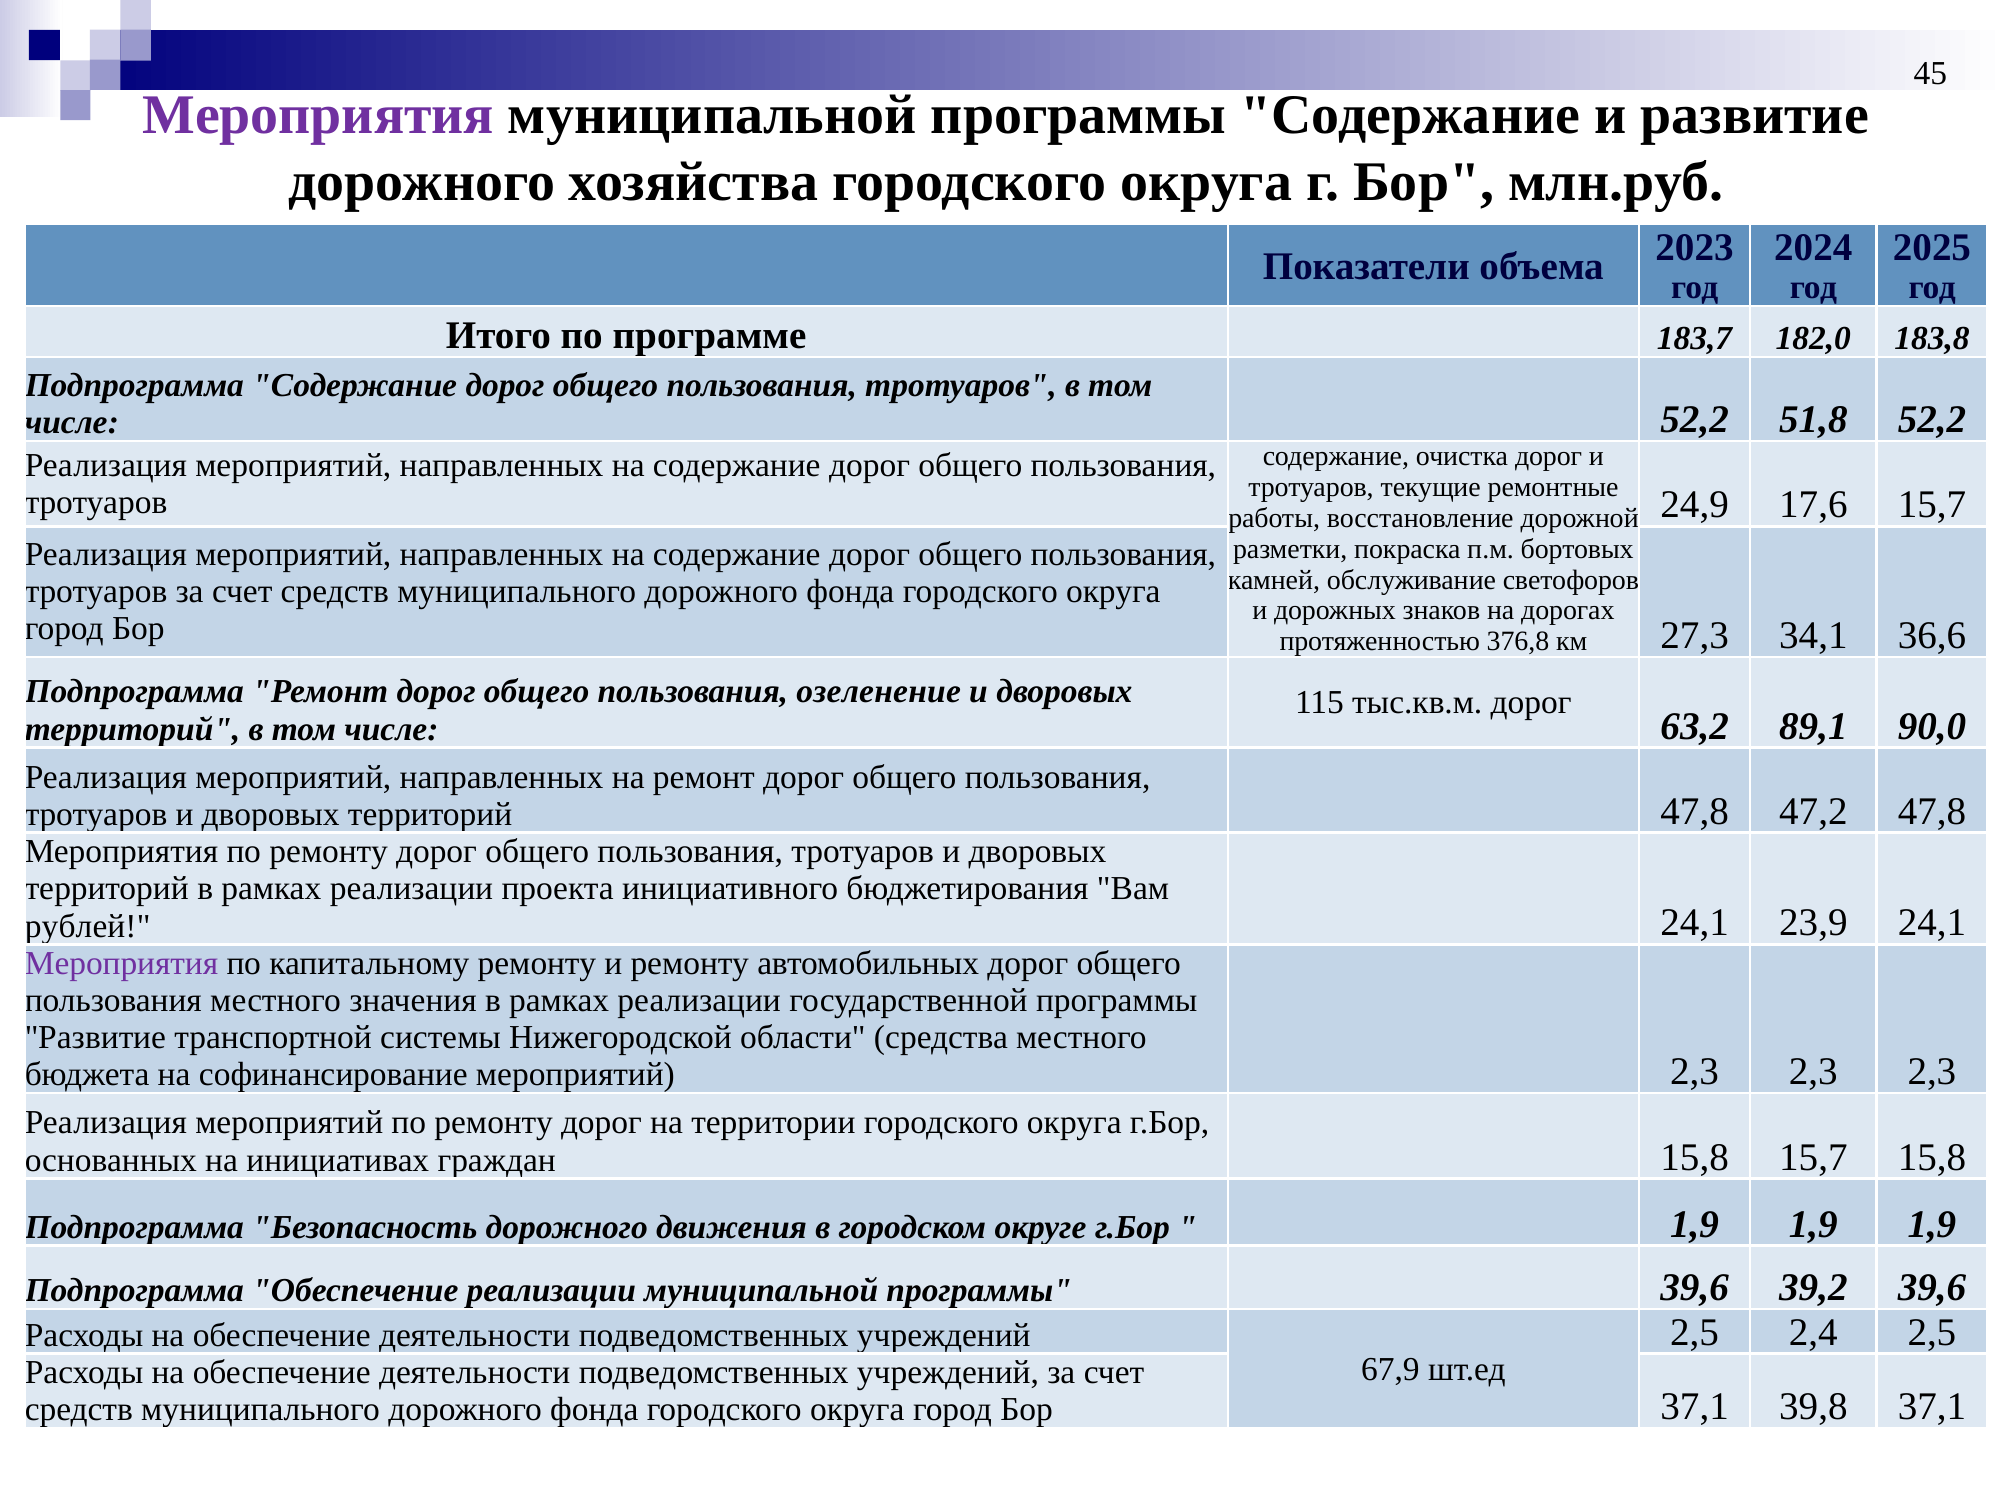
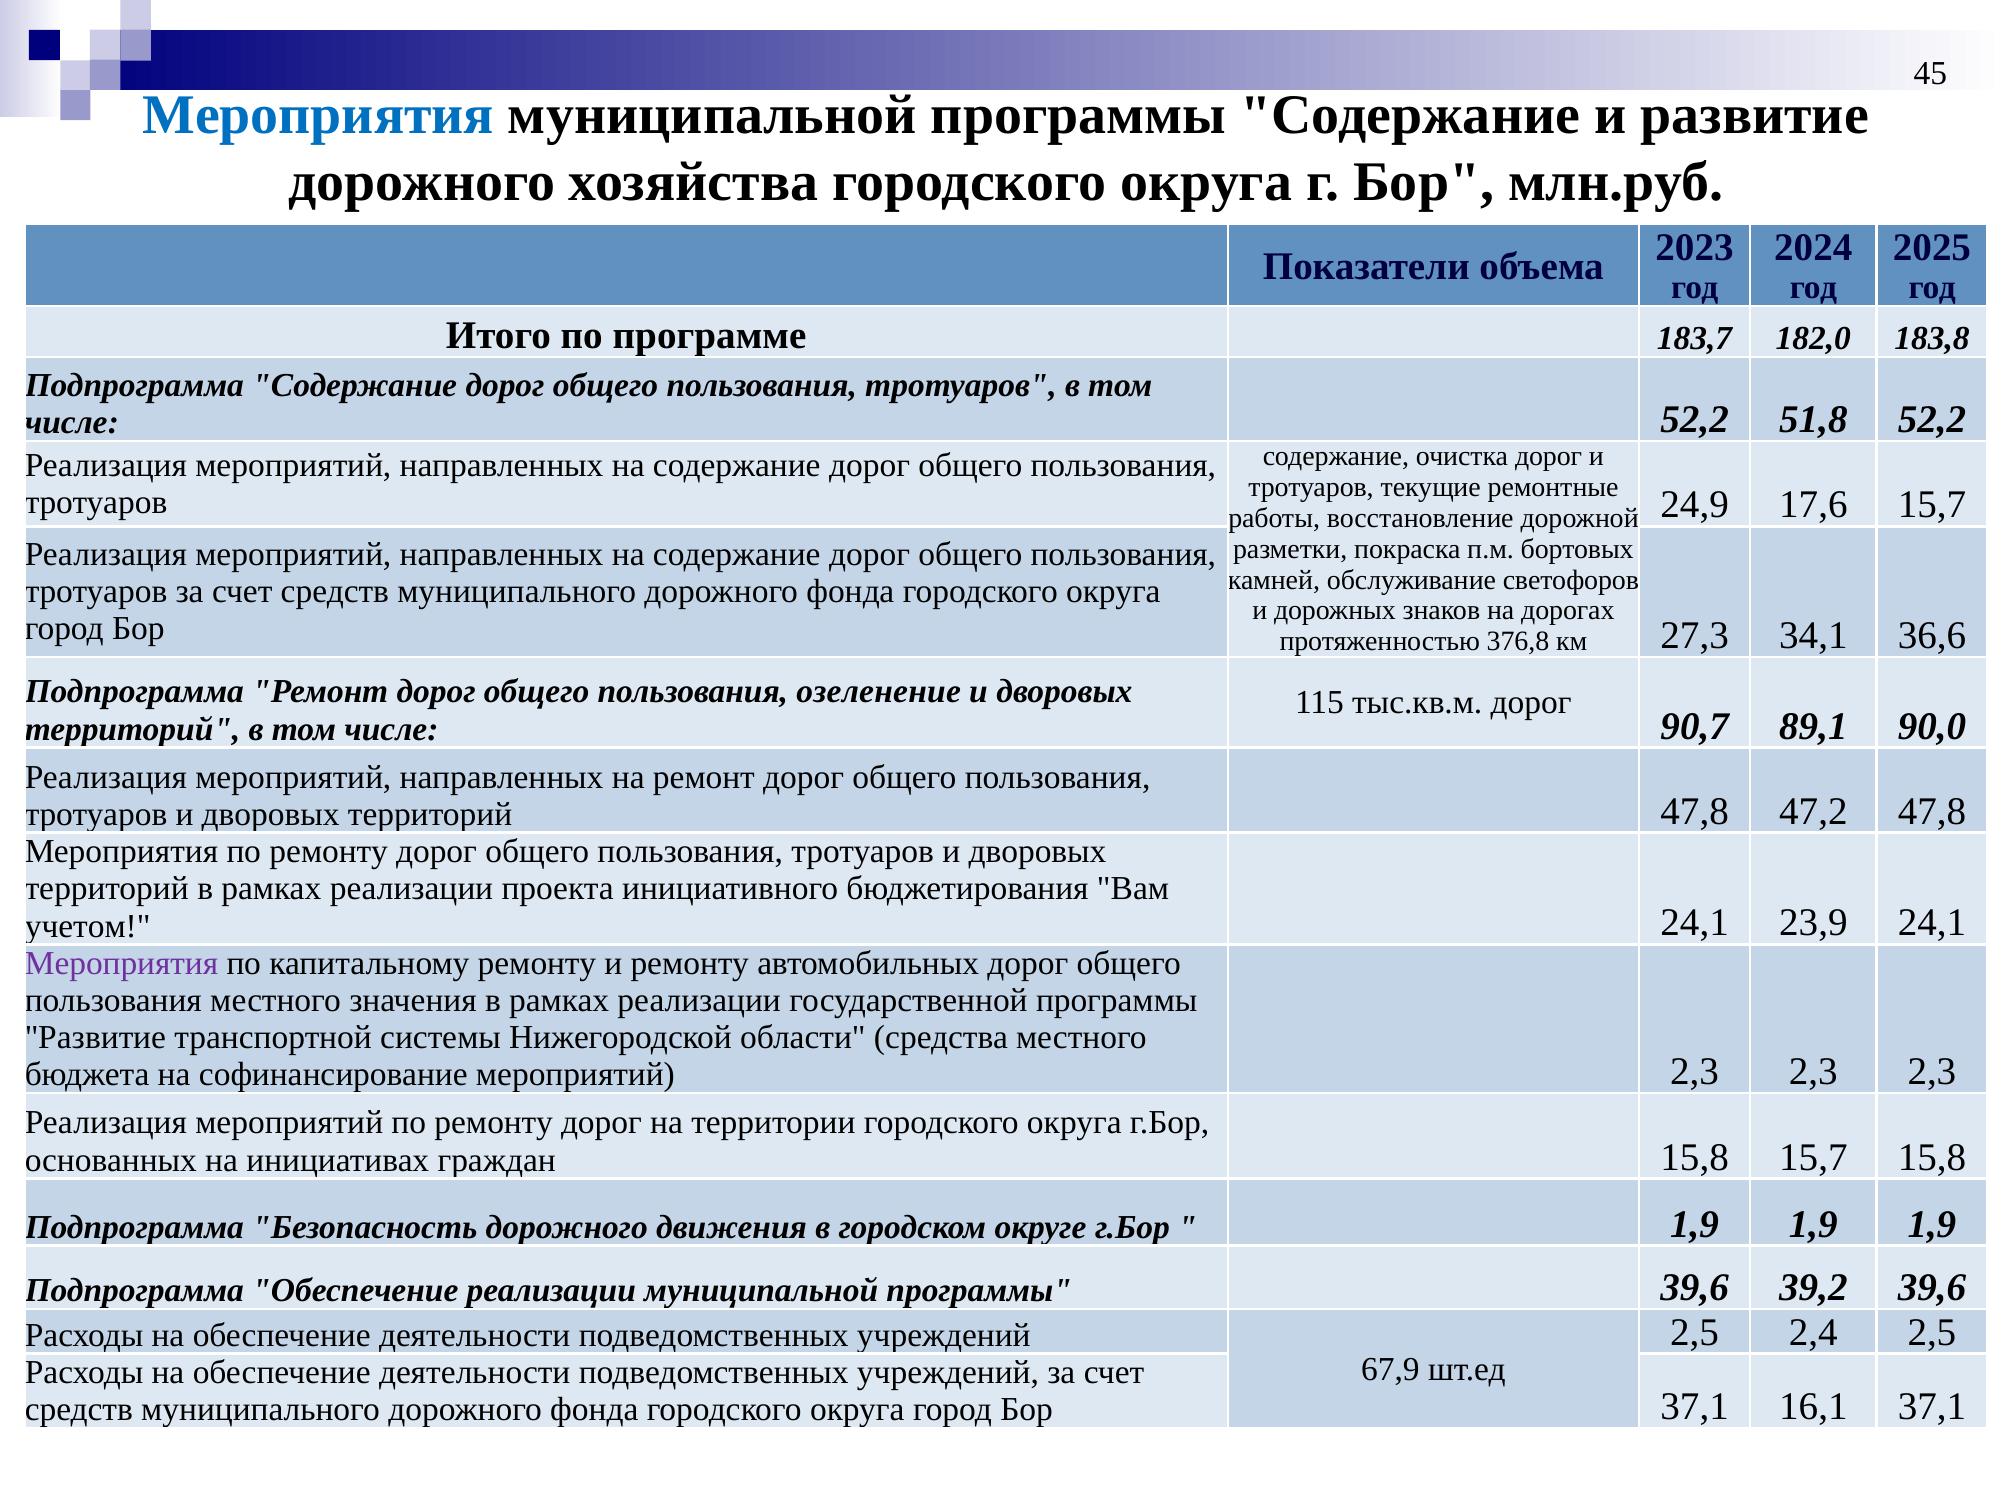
Мероприятия colour: purple -> blue (318, 115)
63,2: 63,2 -> 90,7 (1695, 726)
рублей: рублей -> учетом (88, 926)
39,8: 39,8 -> 16,1 (1813, 1406)
